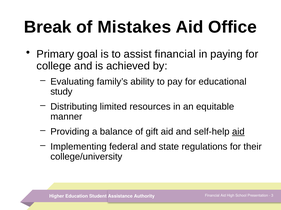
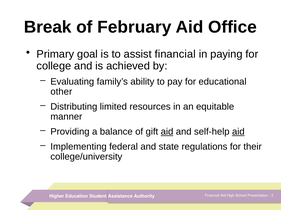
Mistakes: Mistakes -> February (134, 27)
study: study -> other (61, 92)
aid underline: none -> present (167, 132)
